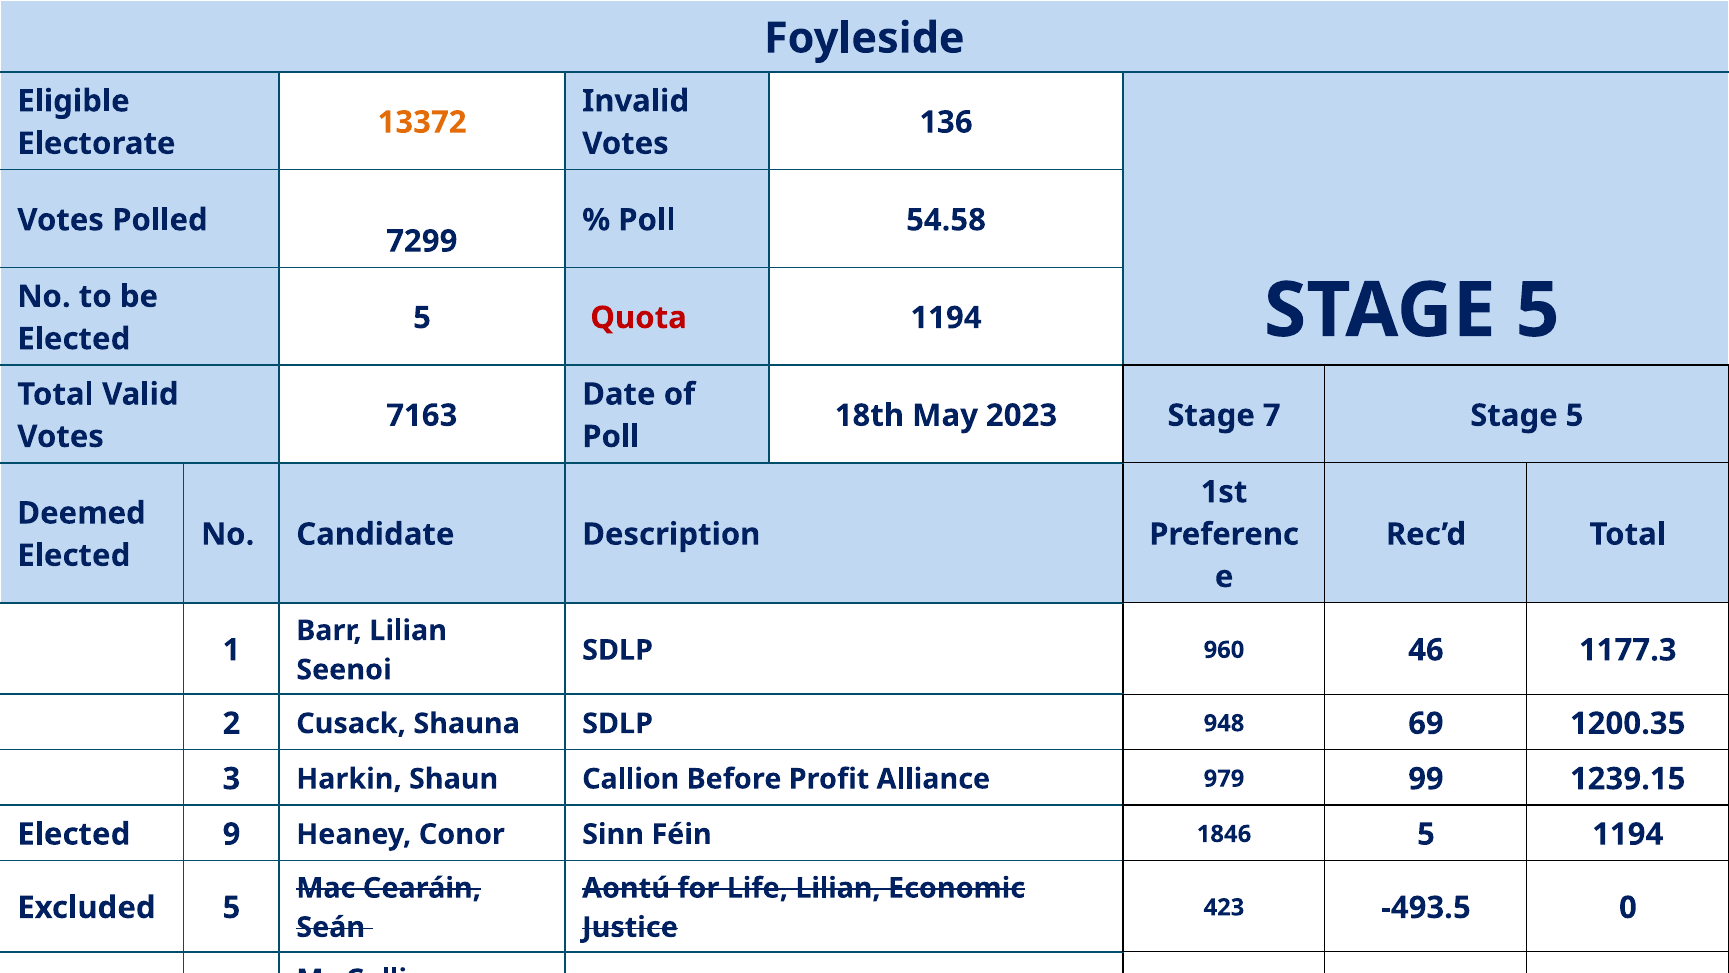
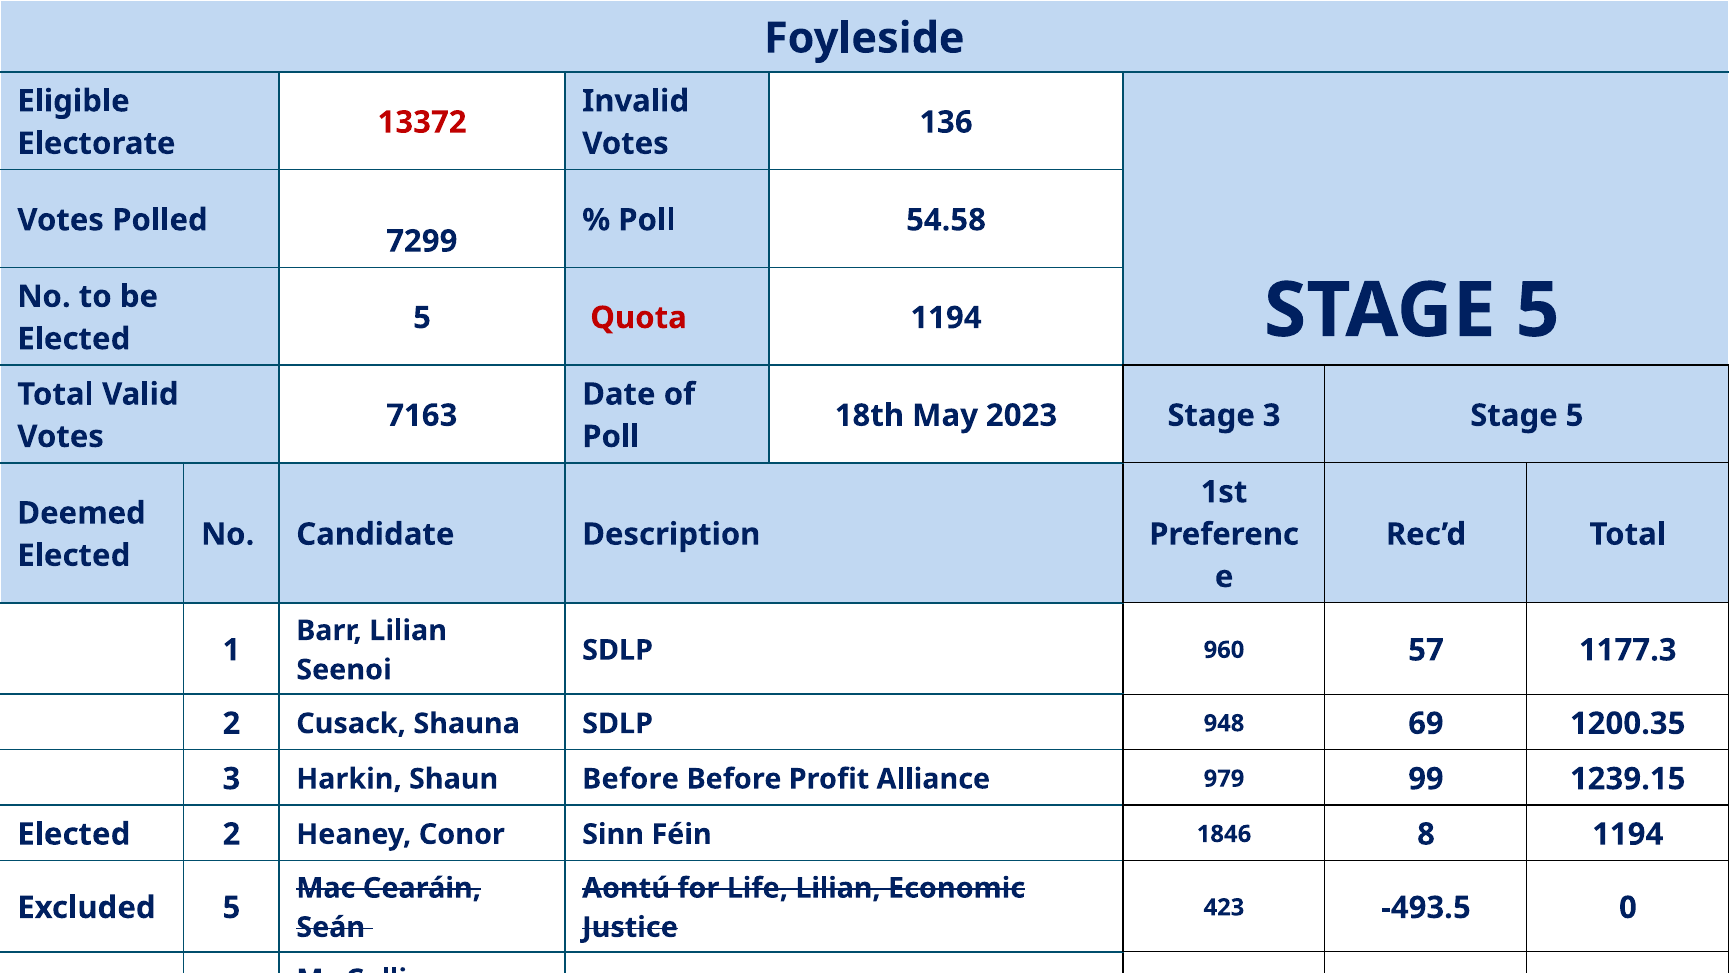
13372 colour: orange -> red (422, 122)
Stage 7: 7 -> 3 (1272, 415)
46: 46 -> 57 (1426, 650)
Shaun Callion: Callion -> Before (631, 779)
Elected 9: 9 -> 2 (231, 834)
1846 5: 5 -> 8 (1426, 834)
